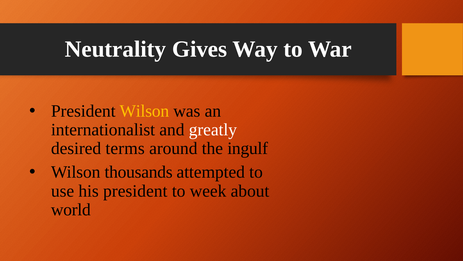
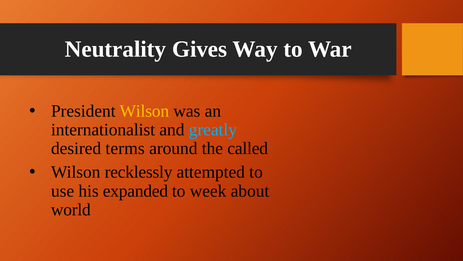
greatly colour: white -> light blue (213, 129)
ingulf: ingulf -> called (248, 148)
thousands: thousands -> recklessly (139, 172)
his president: president -> expanded (135, 191)
